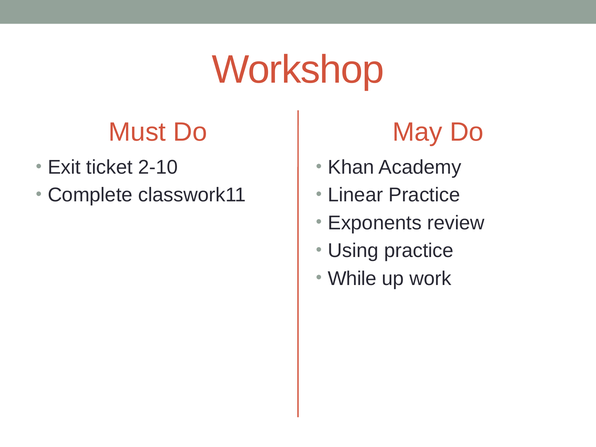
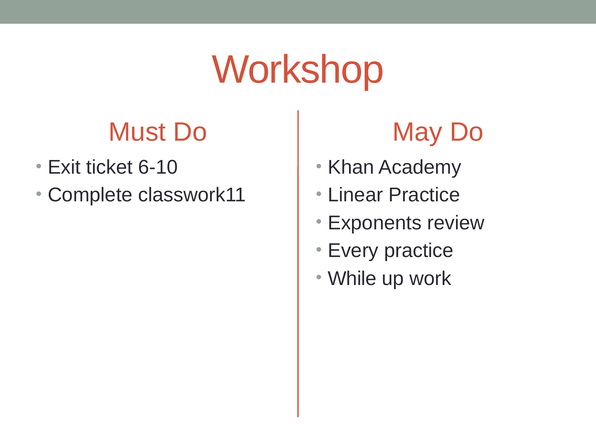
2-10: 2-10 -> 6-10 (158, 167)
Using: Using -> Every (353, 251)
